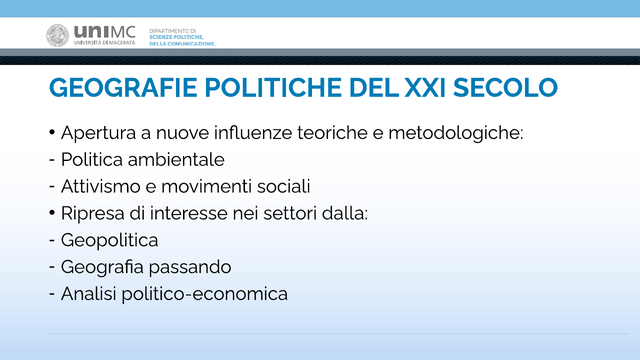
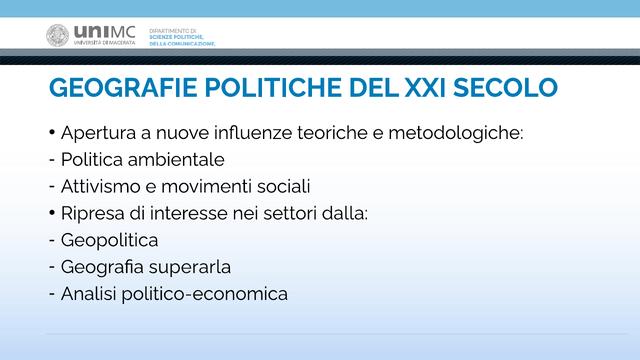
passando: passando -> superarla (190, 267)
